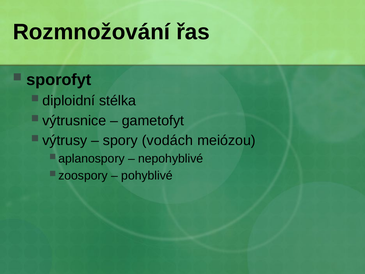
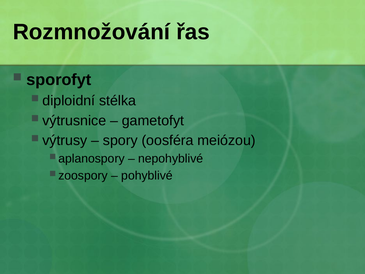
vodách: vodách -> oosféra (168, 140)
